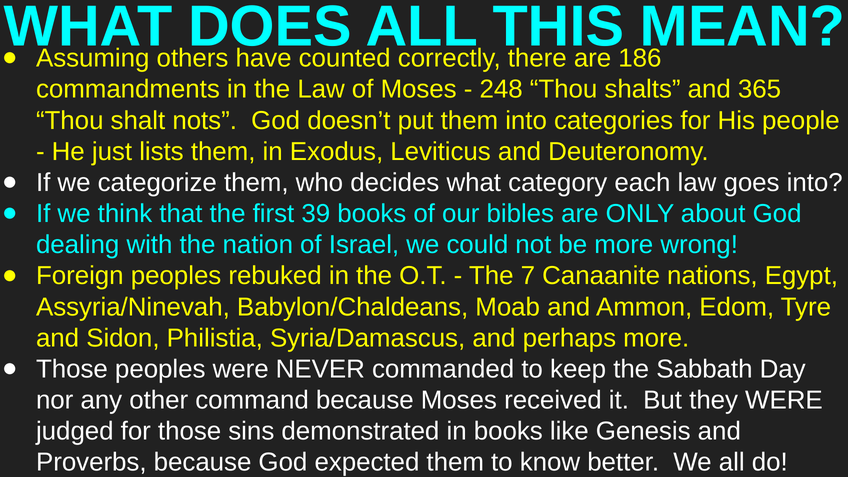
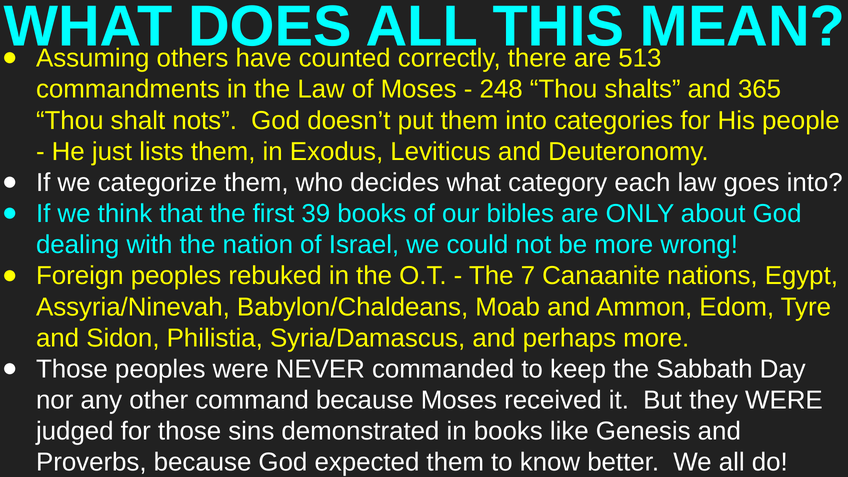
186: 186 -> 513 (640, 58)
